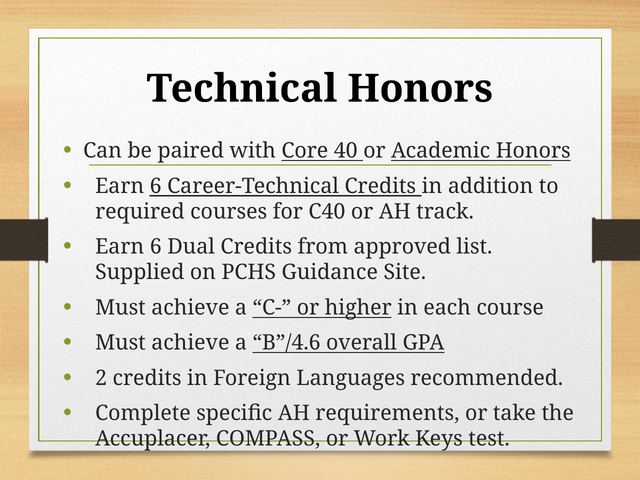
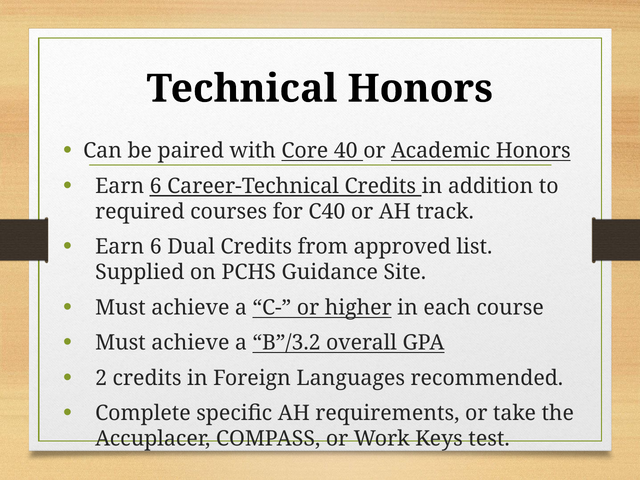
B”/4.6: B”/4.6 -> B”/3.2 (287, 343)
